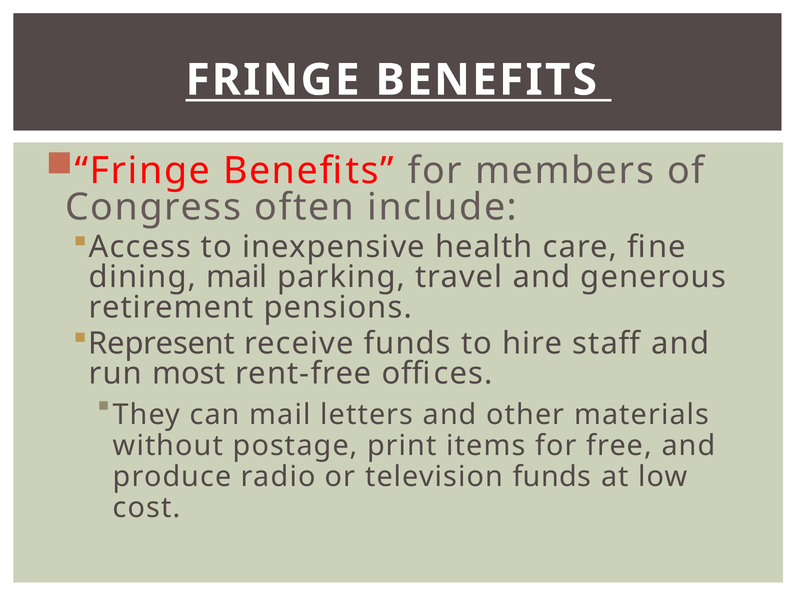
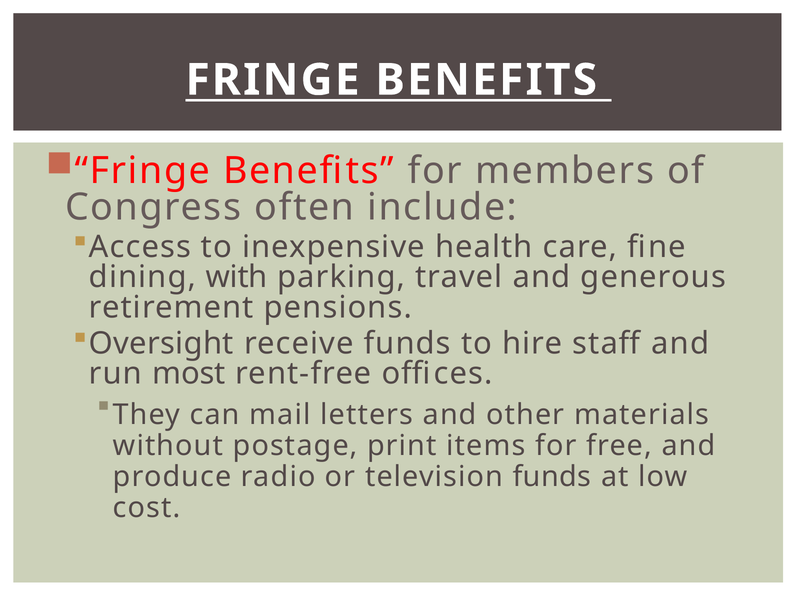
dining mail: mail -> with (237, 277)
Represent: Represent -> Oversight (161, 343)
